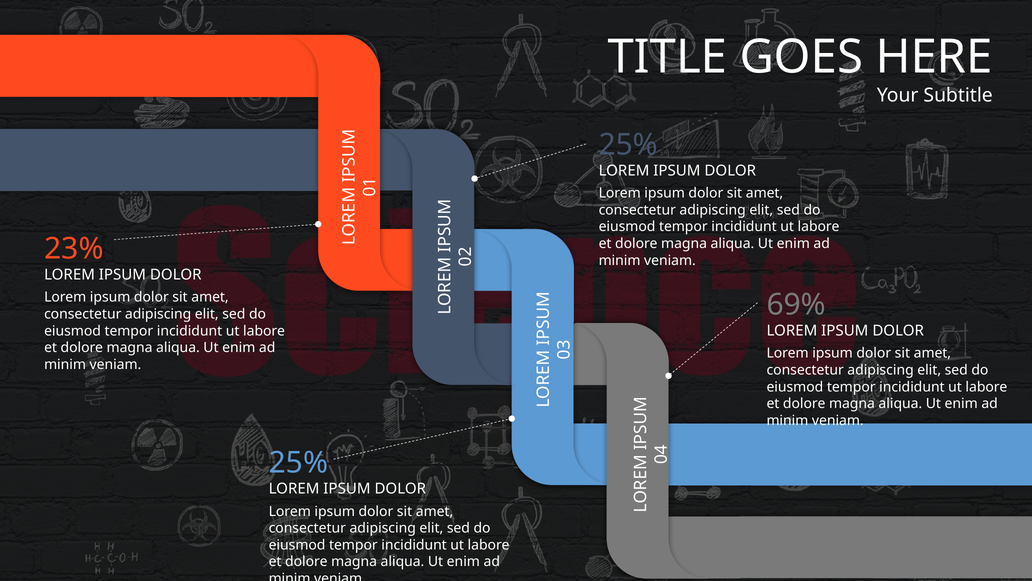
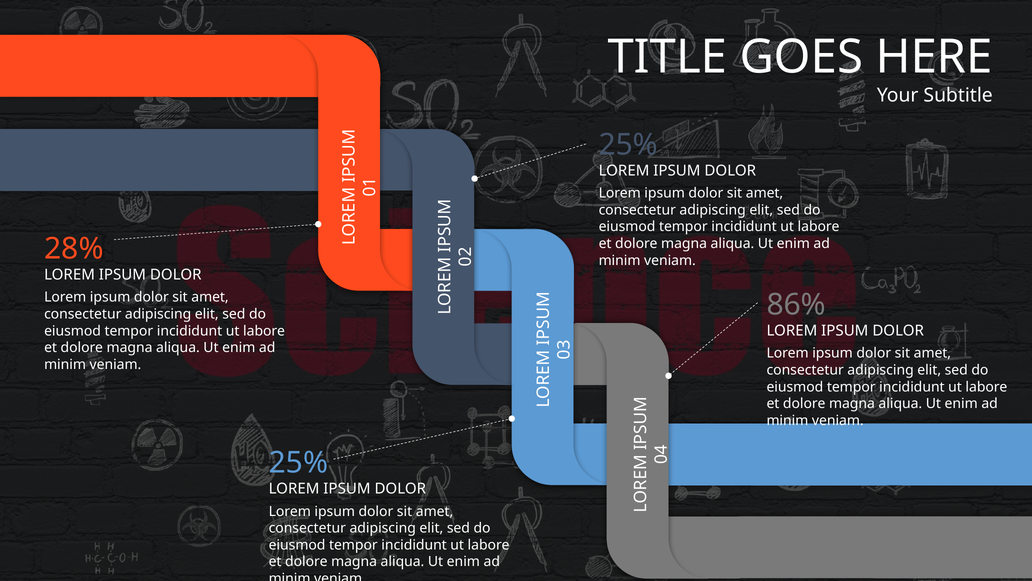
23%: 23% -> 28% (74, 249)
69%: 69% -> 86% (796, 305)
